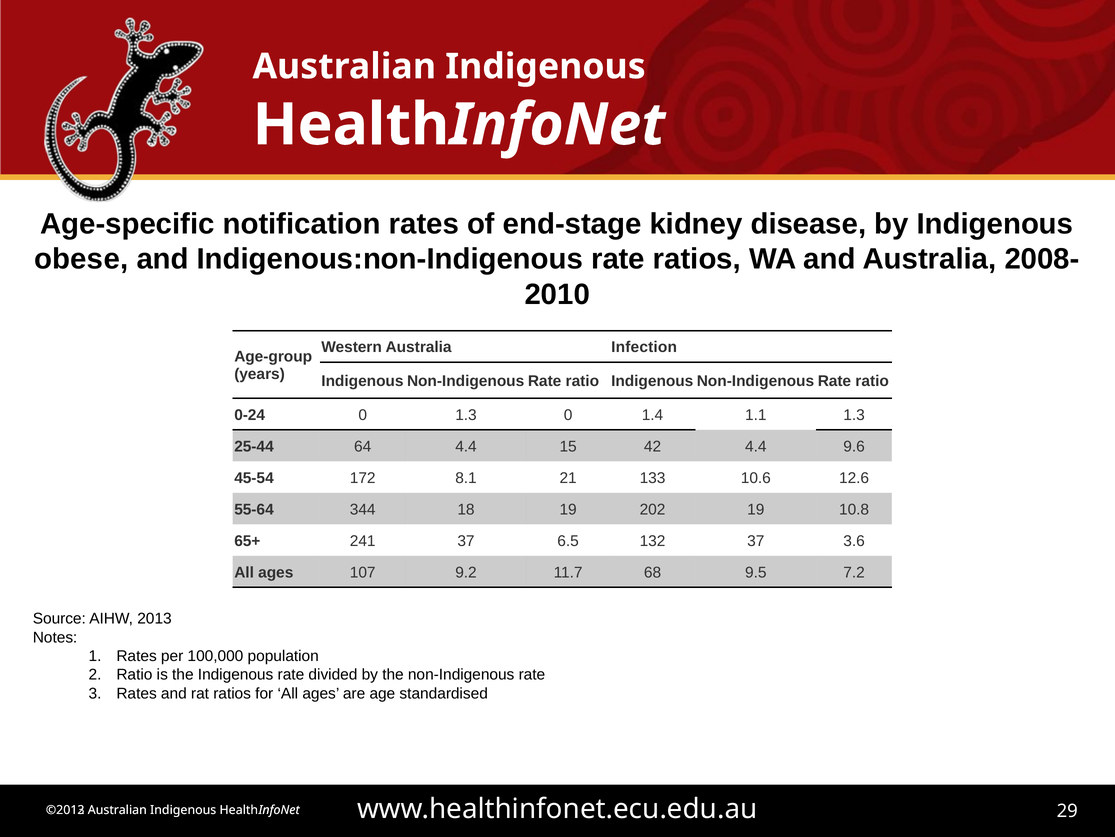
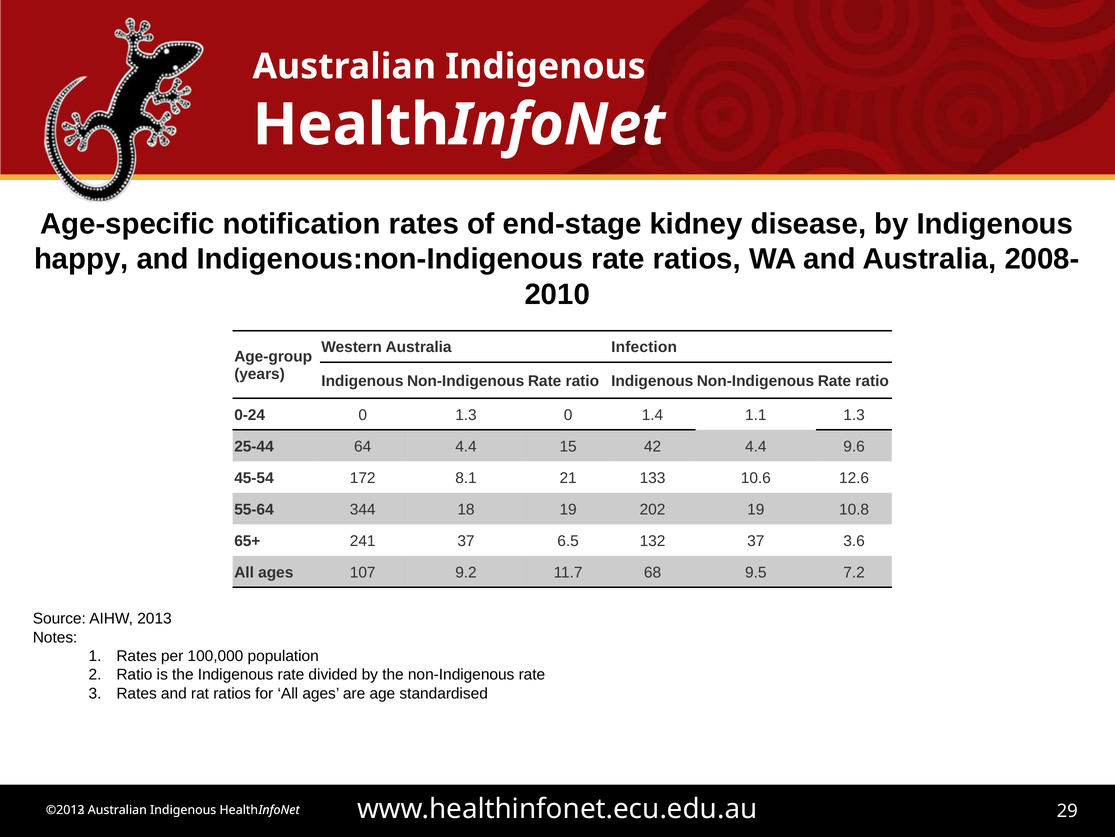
obese: obese -> happy (81, 259)
